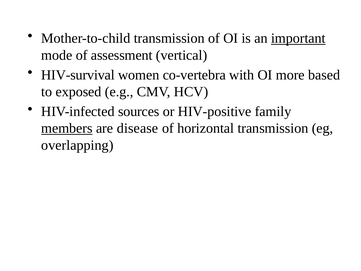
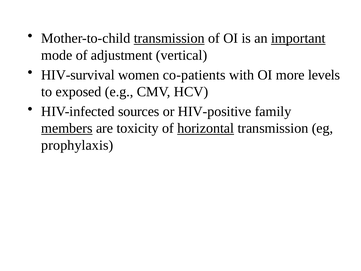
transmission underline: none -> present (169, 38)
assessment: assessment -> adjustment (122, 55)
co-vertebra: co-vertebra -> co-patients (194, 75)
based: based -> levels (324, 75)
disease: disease -> toxicity (138, 128)
horizontal underline: none -> present (206, 128)
overlapping: overlapping -> prophylaxis (77, 145)
